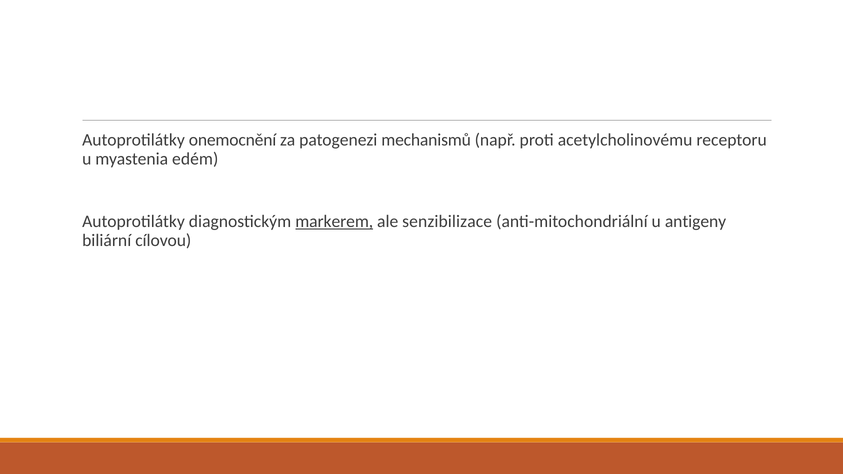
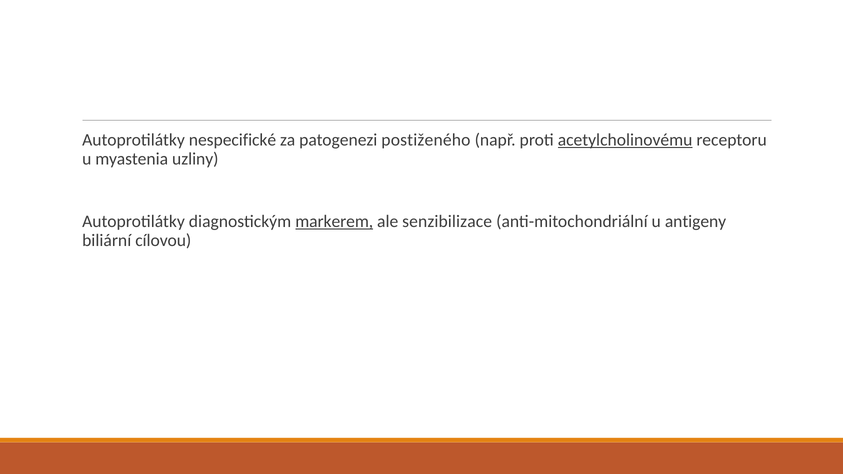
onemocnění: onemocnění -> nespecifické (233, 140)
mechanismů: mechanismů -> postiženého (426, 140)
acetylcholinovému underline: none -> present (625, 140)
edém: edém -> uzliny (195, 159)
